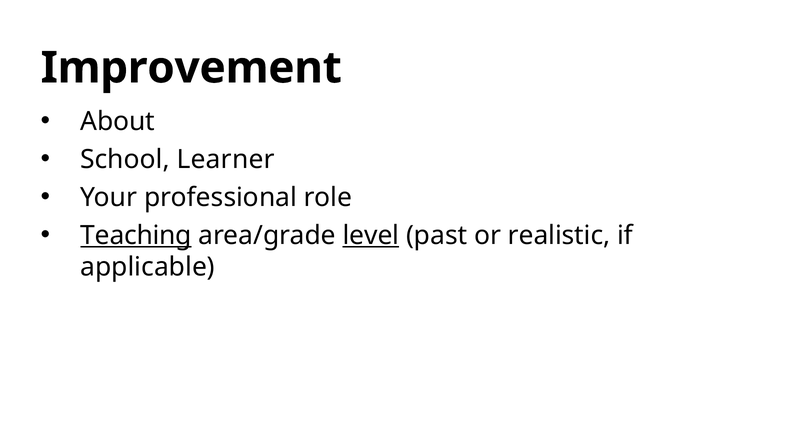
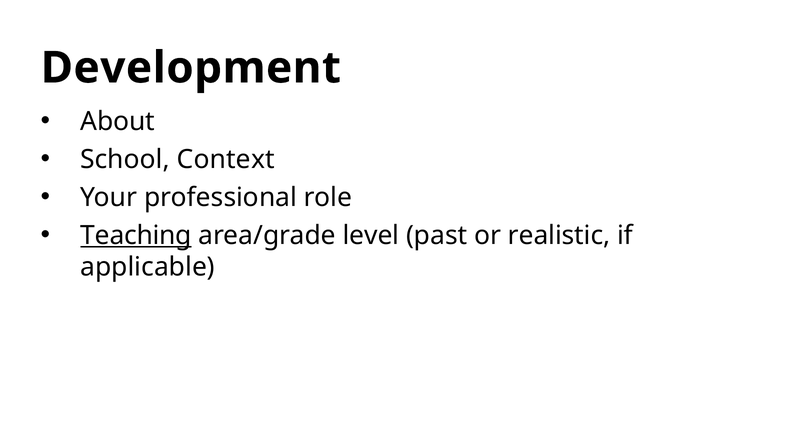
Improvement: Improvement -> Development (191, 68)
Learner: Learner -> Context (226, 159)
level underline: present -> none (371, 235)
